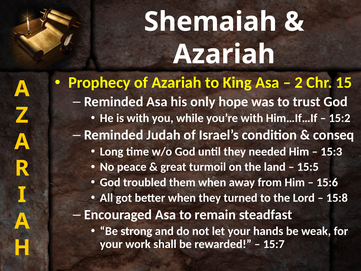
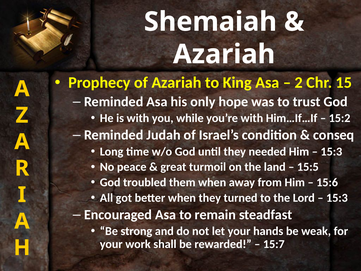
15:8: 15:8 -> 15:3 (337, 198)
